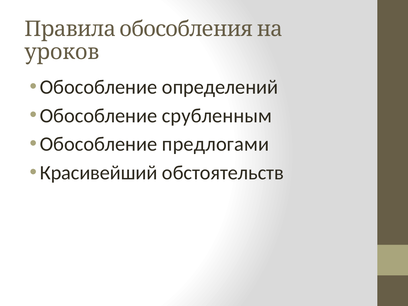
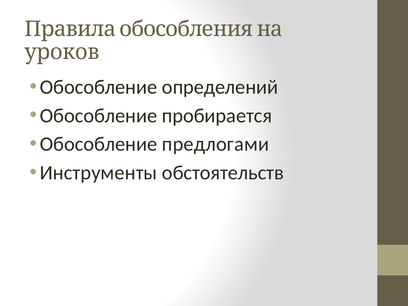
срубленным: срубленным -> пробирается (217, 116)
Красивейший: Красивейший -> Инструменты (99, 173)
